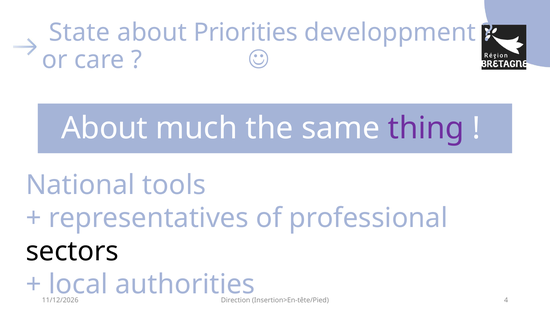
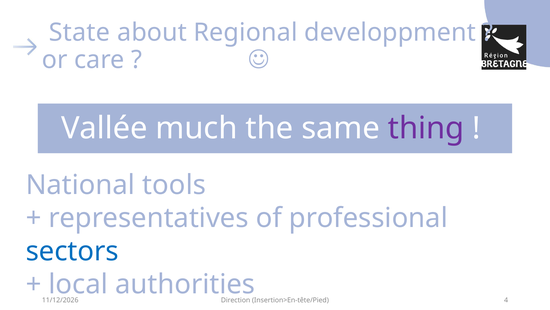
Priorities: Priorities -> Regional (245, 33)
About: About -> Vallée (104, 128)
sectors colour: black -> blue (72, 251)
